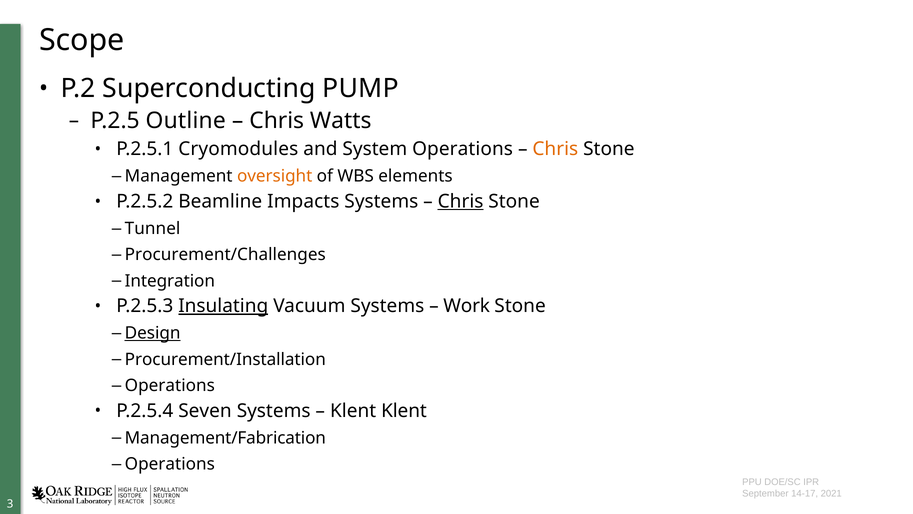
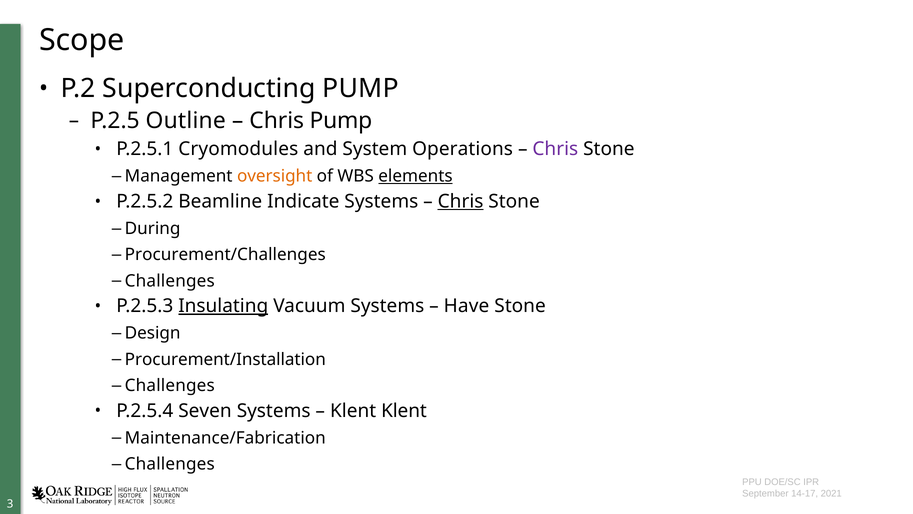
Chris Watts: Watts -> Pump (341, 121)
Chris colour: orange -> purple (555, 149)
elements underline: none -> present (415, 176)
Impacts: Impacts -> Indicate (303, 201)
Tunnel: Tunnel -> During (153, 228)
Integration: Integration -> Challenges (170, 281)
Work: Work -> Have (467, 306)
Design underline: present -> none (153, 333)
Operations: Operations -> Challenges (170, 385)
Management/Fabrication: Management/Fabrication -> Maintenance/Fabrication (225, 438)
Operations: Operations -> Challenges (170, 464)
